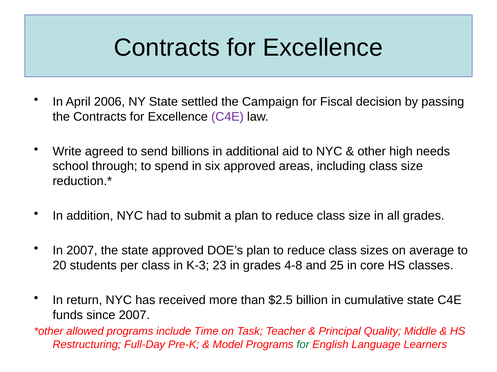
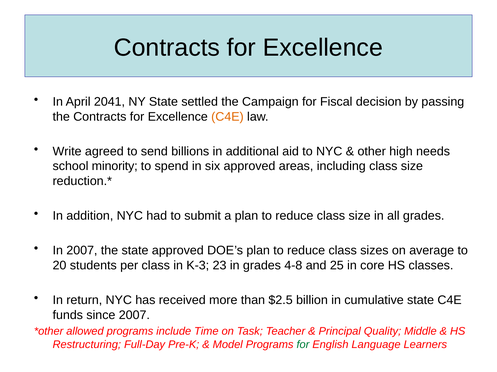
2006: 2006 -> 2041 (109, 102)
C4E colour: purple -> orange (227, 117)
through: through -> minority (115, 167)
